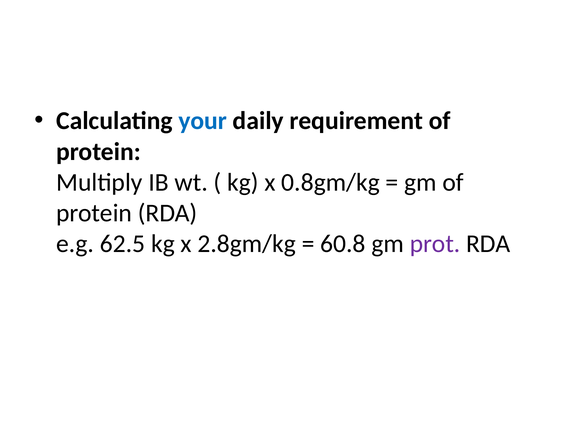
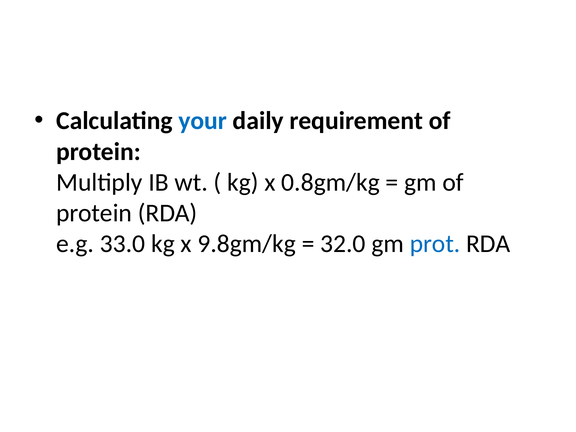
62.5: 62.5 -> 33.0 (123, 244)
2.8gm/kg: 2.8gm/kg -> 9.8gm/kg (247, 244)
60.8: 60.8 -> 32.0 (343, 244)
prot colour: purple -> blue (435, 244)
